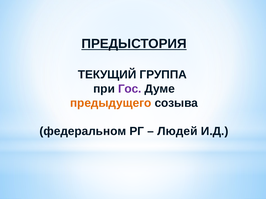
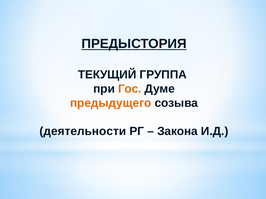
Гос colour: purple -> orange (130, 89)
федеральном: федеральном -> деятельности (83, 132)
Людей: Людей -> Закона (177, 132)
